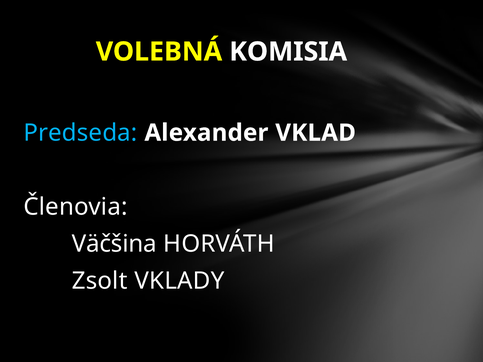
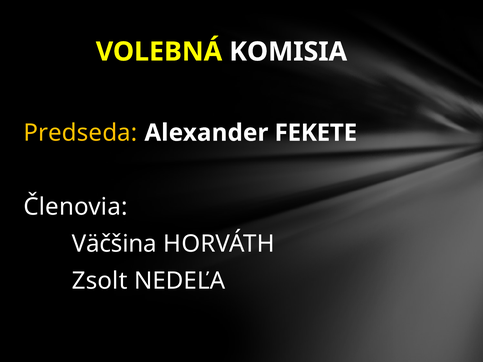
Predseda colour: light blue -> yellow (80, 133)
VKLAD: VKLAD -> FEKETE (316, 133)
VKLADY: VKLADY -> NEDEĽA (180, 281)
